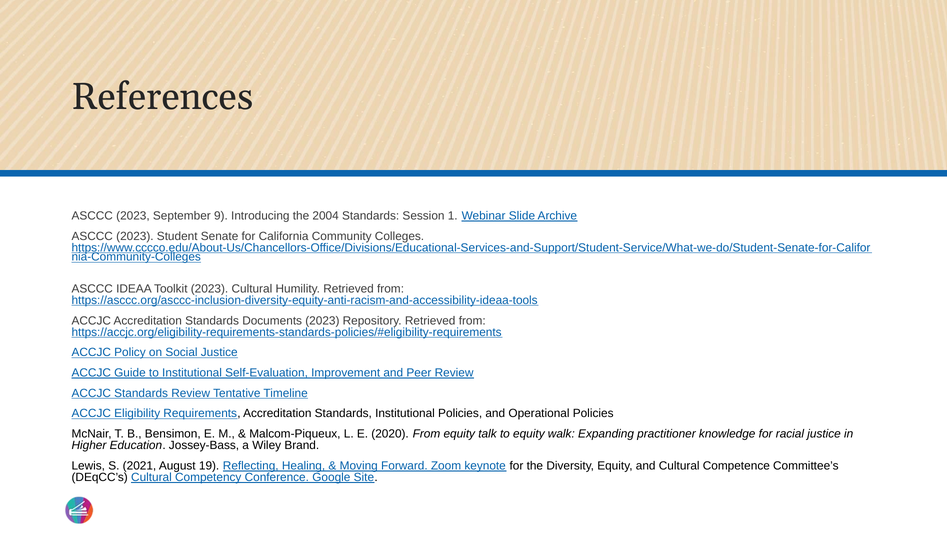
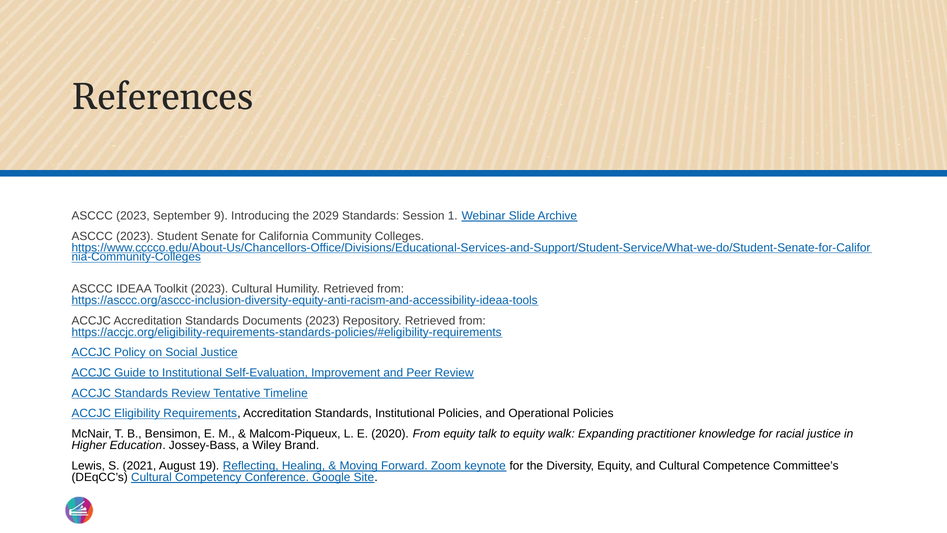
2004: 2004 -> 2029 (326, 216)
